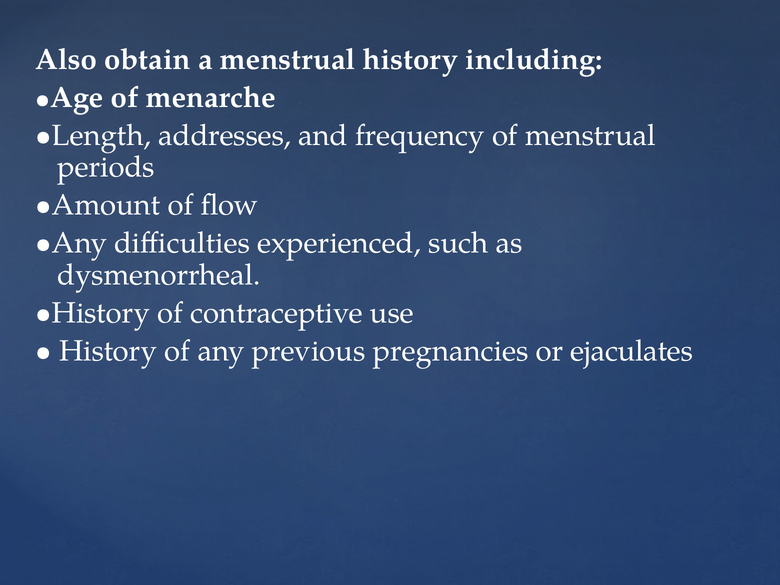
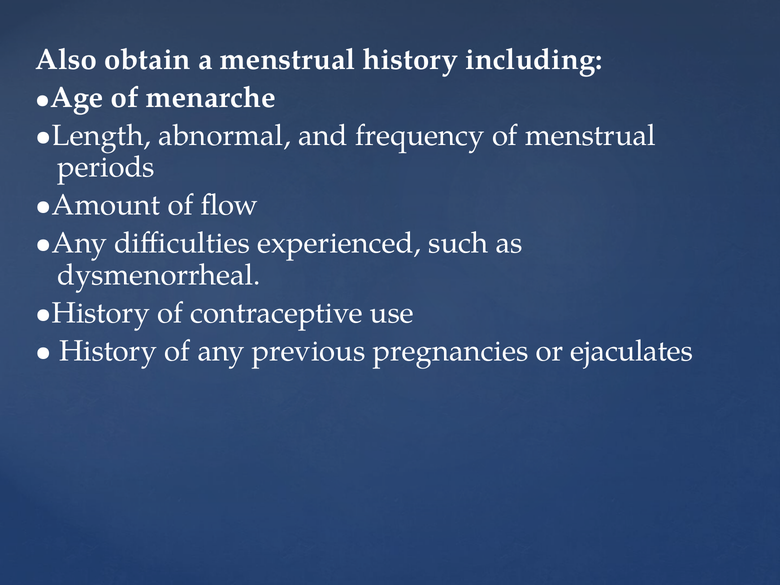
addresses: addresses -> abnormal (225, 136)
